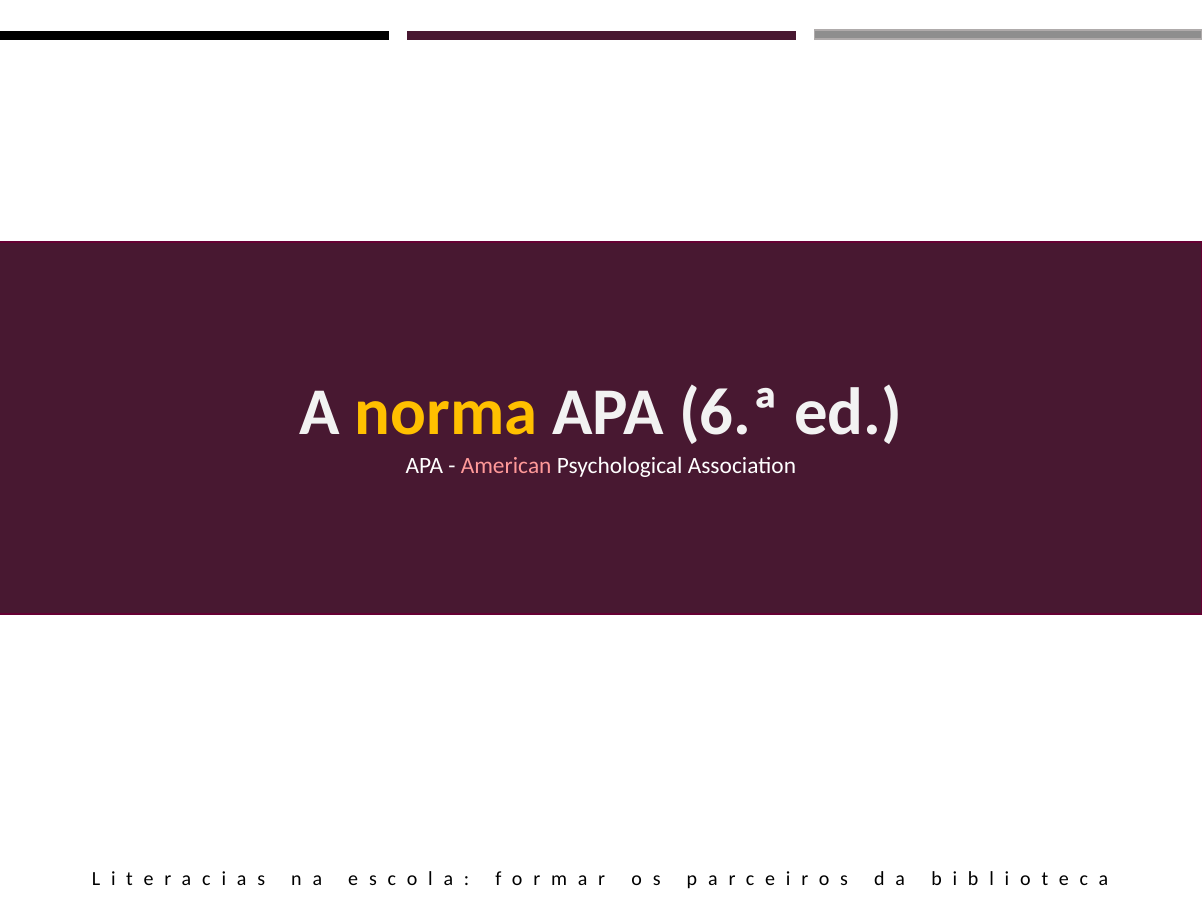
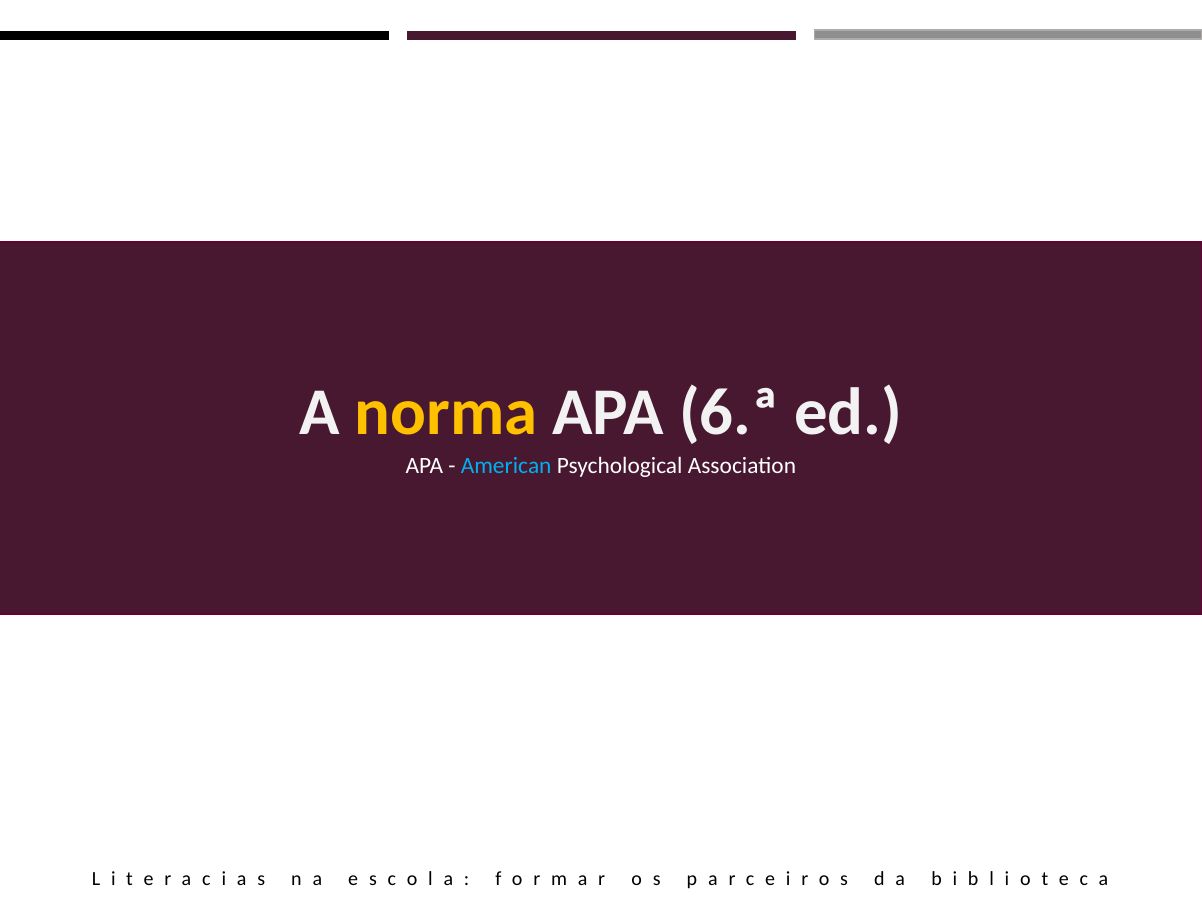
American colour: pink -> light blue (506, 466)
